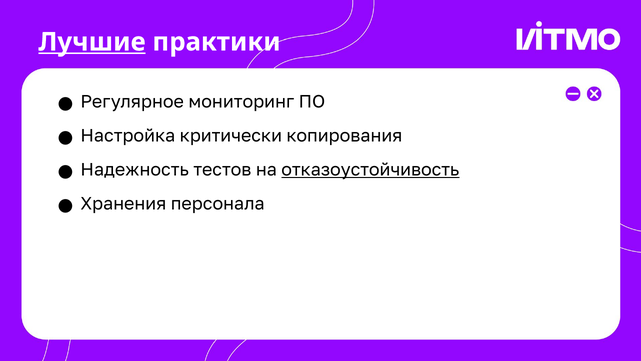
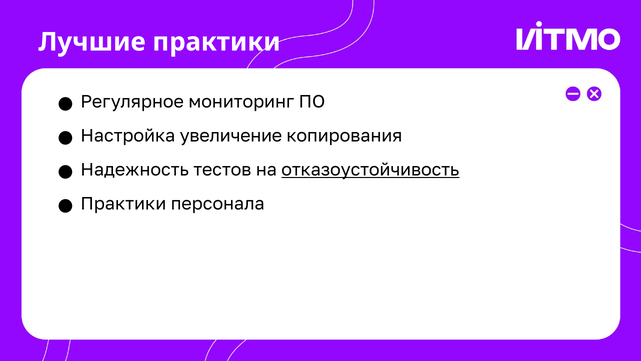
Лучшие underline: present -> none (92, 42)
критически: критически -> увеличение (231, 136)
Хранения: Хранения -> Практики (123, 204)
